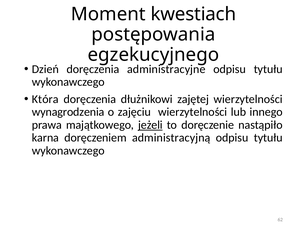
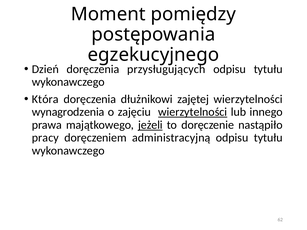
kwestiach: kwestiach -> pomiędzy (193, 14)
administracyjne: administracyjne -> przysługujących (166, 69)
wierzytelności underline: none -> present (193, 112)
karna: karna -> pracy (45, 138)
